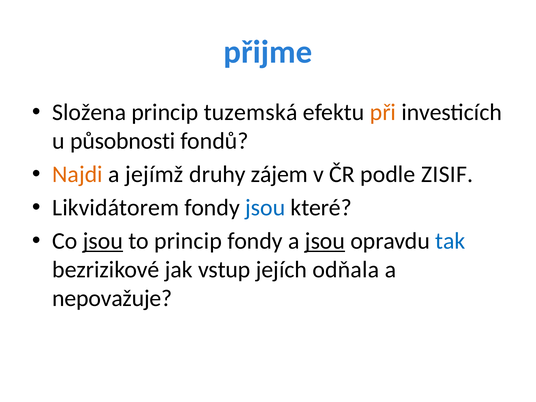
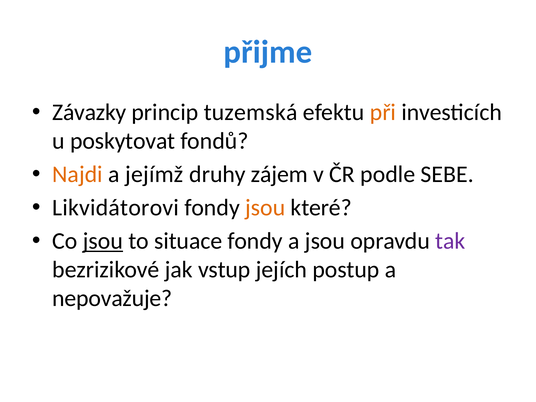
Složena: Složena -> Závazky (89, 112)
působnosti: působnosti -> poskytovat (123, 141)
ZISIF: ZISIF -> SEBE (447, 174)
Likvidátorem: Likvidátorem -> Likvidátorovi (116, 208)
jsou colour: blue -> orange (265, 208)
to princip: princip -> situace (188, 241)
jsou underline: present -> none (325, 241)
tak colour: blue -> purple (450, 241)
odňala: odňala -> postup (346, 270)
